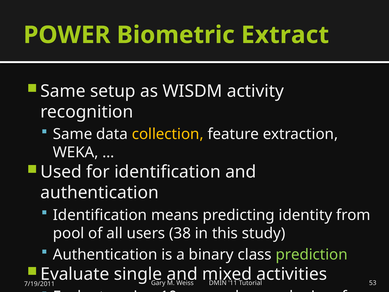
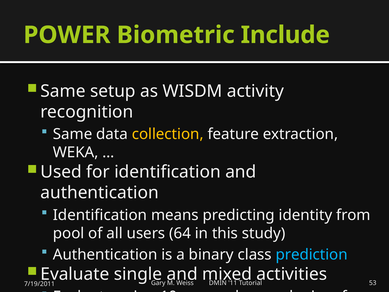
Extract: Extract -> Include (285, 35)
38: 38 -> 64 (180, 233)
prediction colour: light green -> light blue (312, 254)
